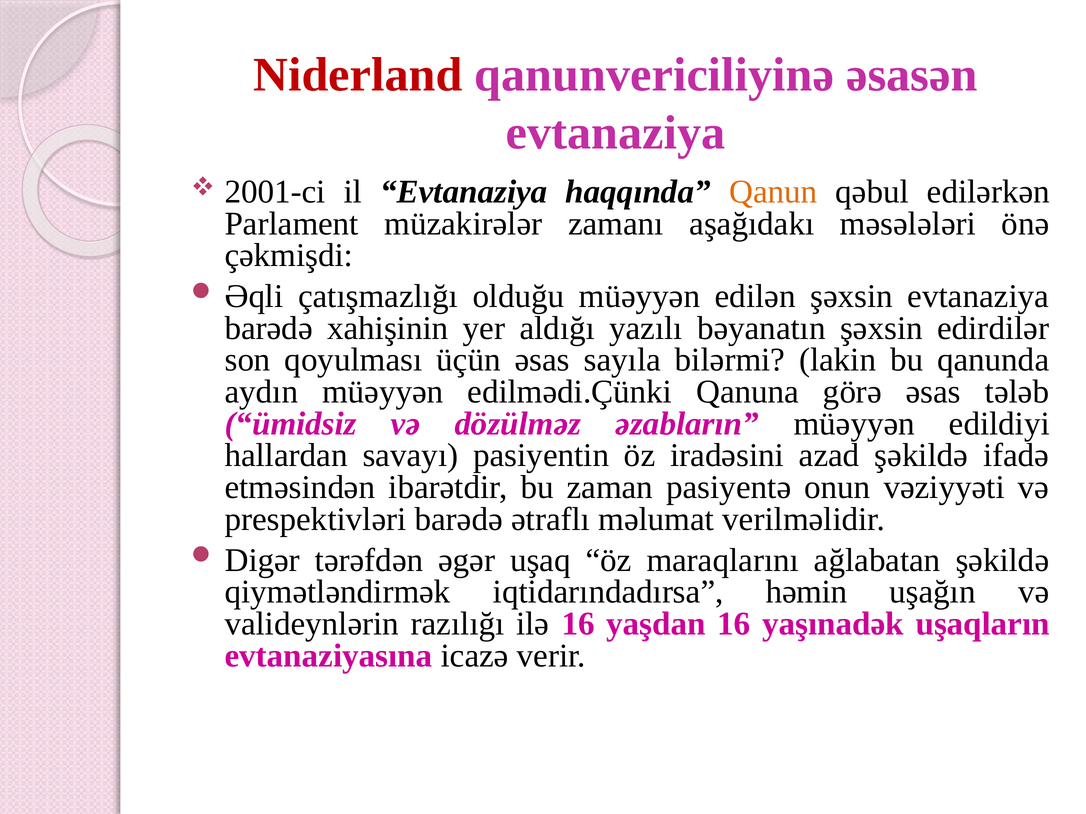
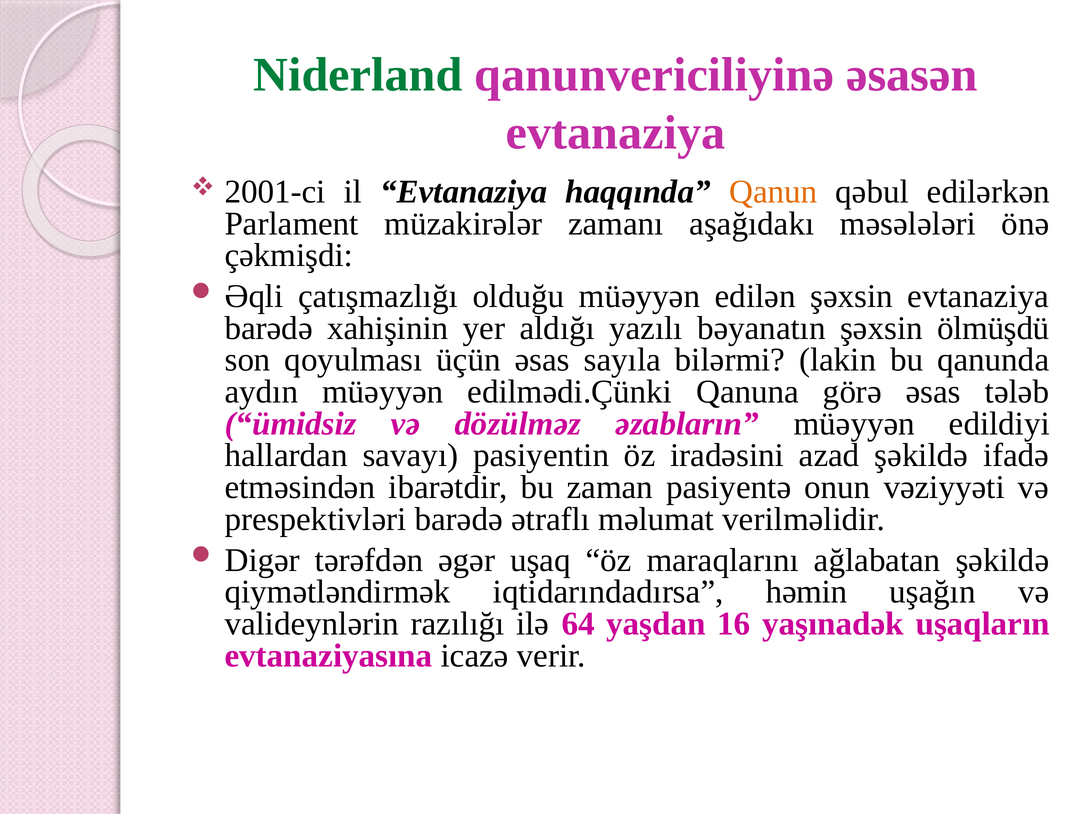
Niderland colour: red -> green (358, 75)
edirdilər: edirdilər -> ölmüşdü (993, 328)
ilə 16: 16 -> 64 (578, 624)
